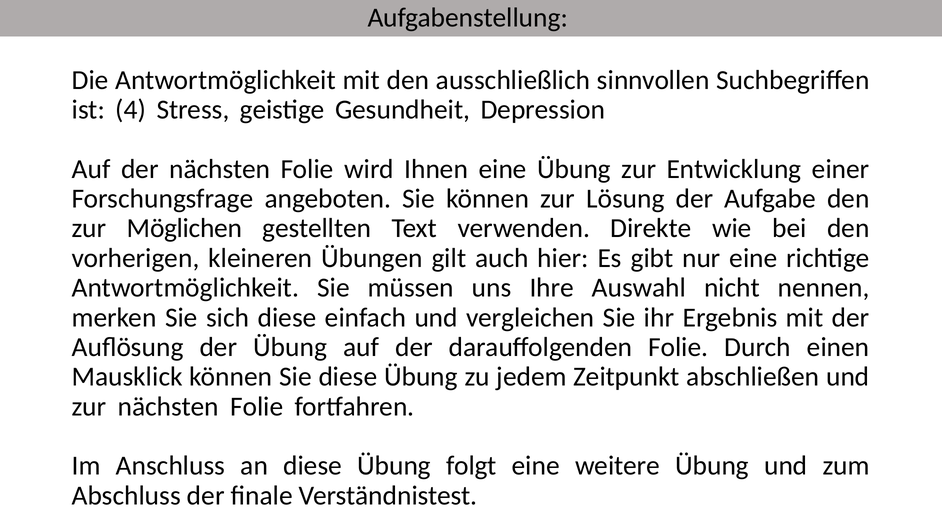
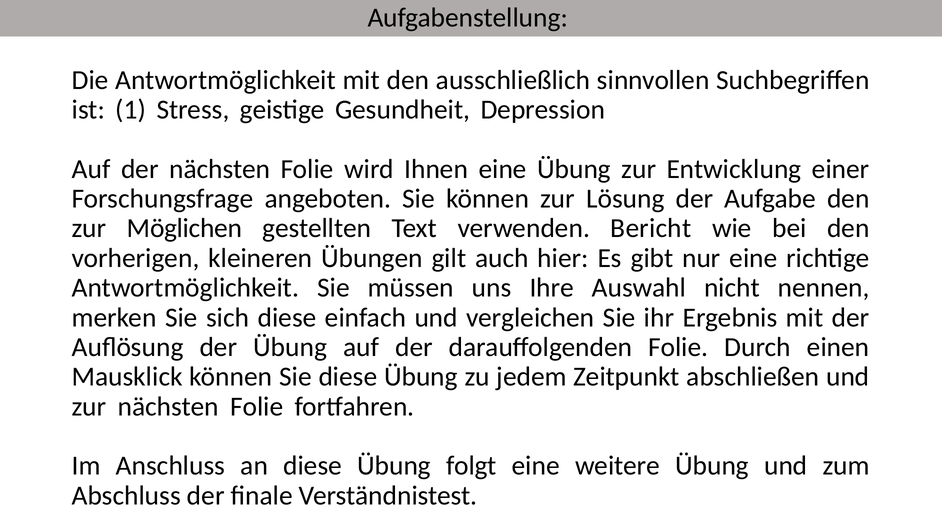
4: 4 -> 1 (131, 110)
Direkte: Direkte -> Bericht (651, 228)
